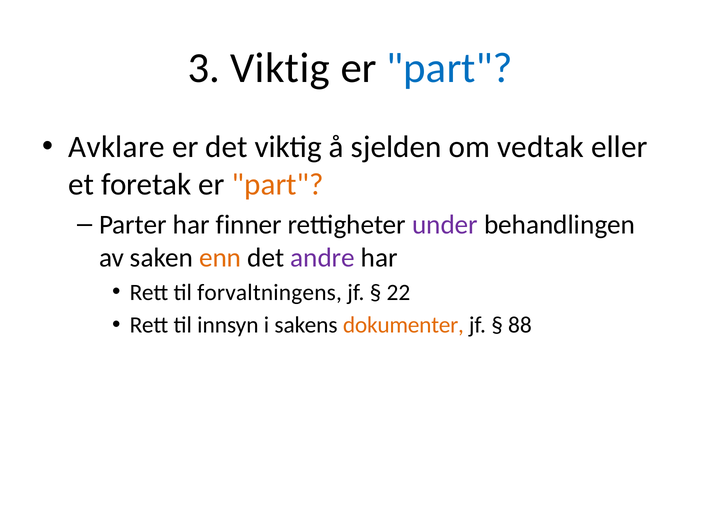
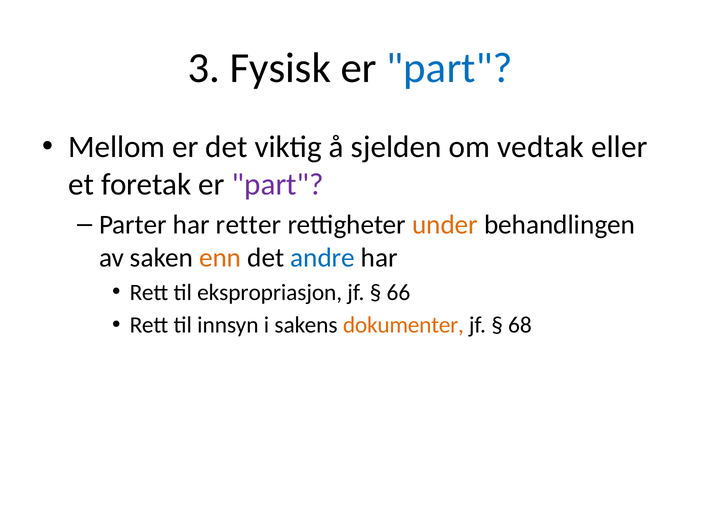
3 Viktig: Viktig -> Fysisk (280, 68)
Avklare: Avklare -> Mellom (117, 147)
part colour: orange -> purple (278, 184)
finner: finner -> retter (249, 225)
under colour: purple -> orange (445, 225)
andre colour: purple -> blue (323, 257)
forvaltningens: forvaltningens -> ekspropriasjon (270, 292)
22: 22 -> 66 (398, 292)
88: 88 -> 68 (520, 325)
